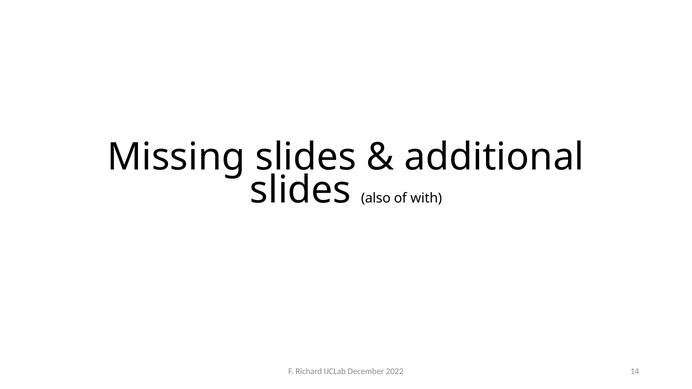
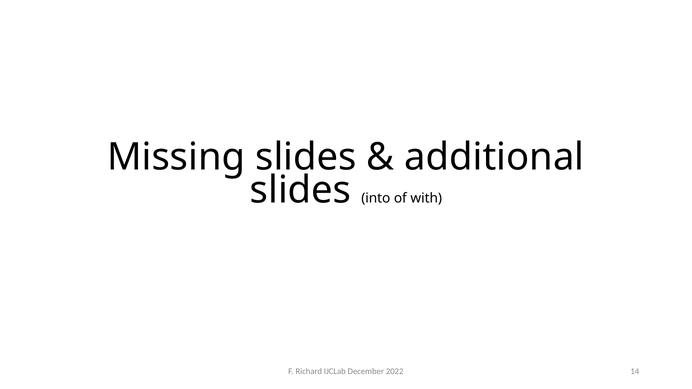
also: also -> into (376, 198)
